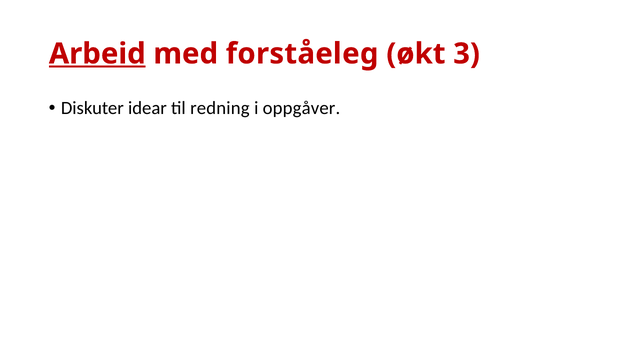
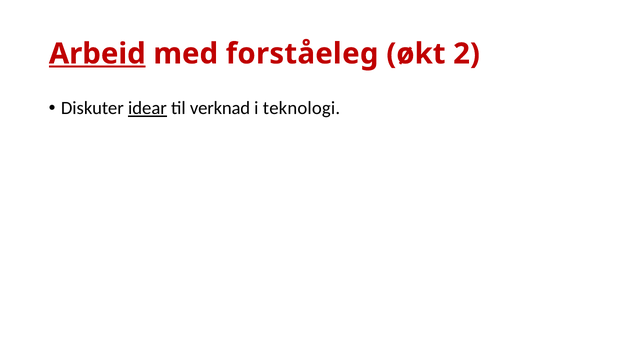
3: 3 -> 2 (467, 54)
idear underline: none -> present (147, 108)
redning: redning -> verknad (220, 108)
oppgåver: oppgåver -> teknologi (301, 108)
